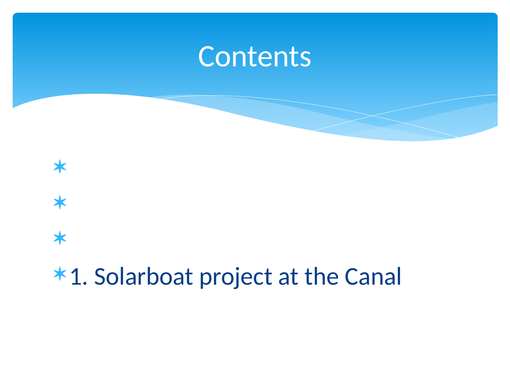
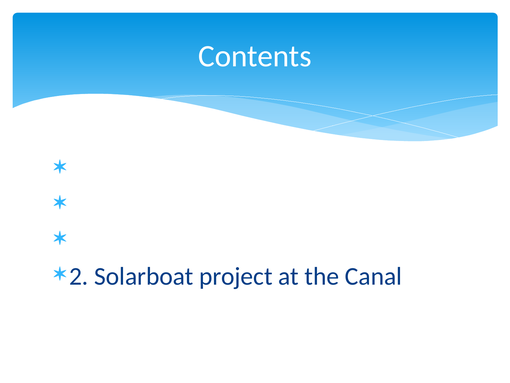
1: 1 -> 2 (79, 276)
